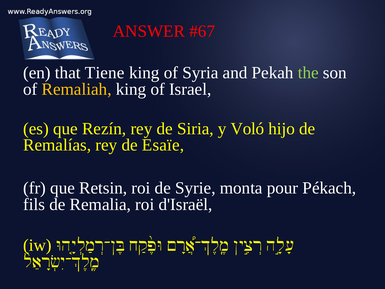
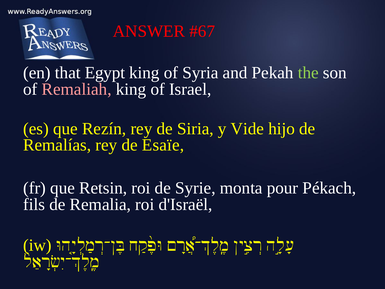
Tiene: Tiene -> Egypt (105, 73)
Remaliah colour: yellow -> pink (77, 89)
Voló: Voló -> Vide (247, 129)
